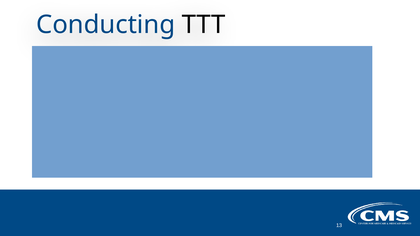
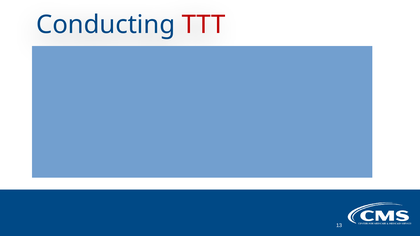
TTT colour: black -> red (204, 25)
